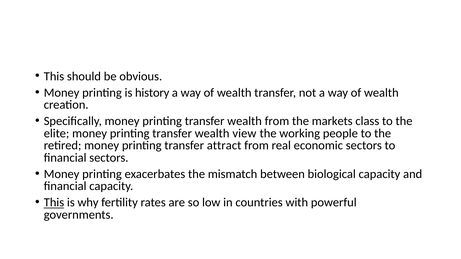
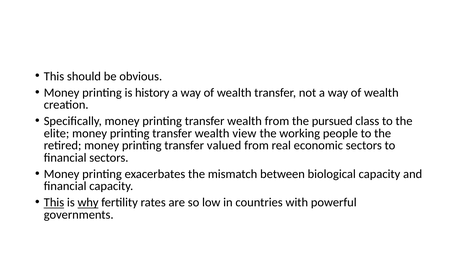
markets: markets -> pursued (332, 121)
attract: attract -> valued (224, 146)
why underline: none -> present (88, 203)
